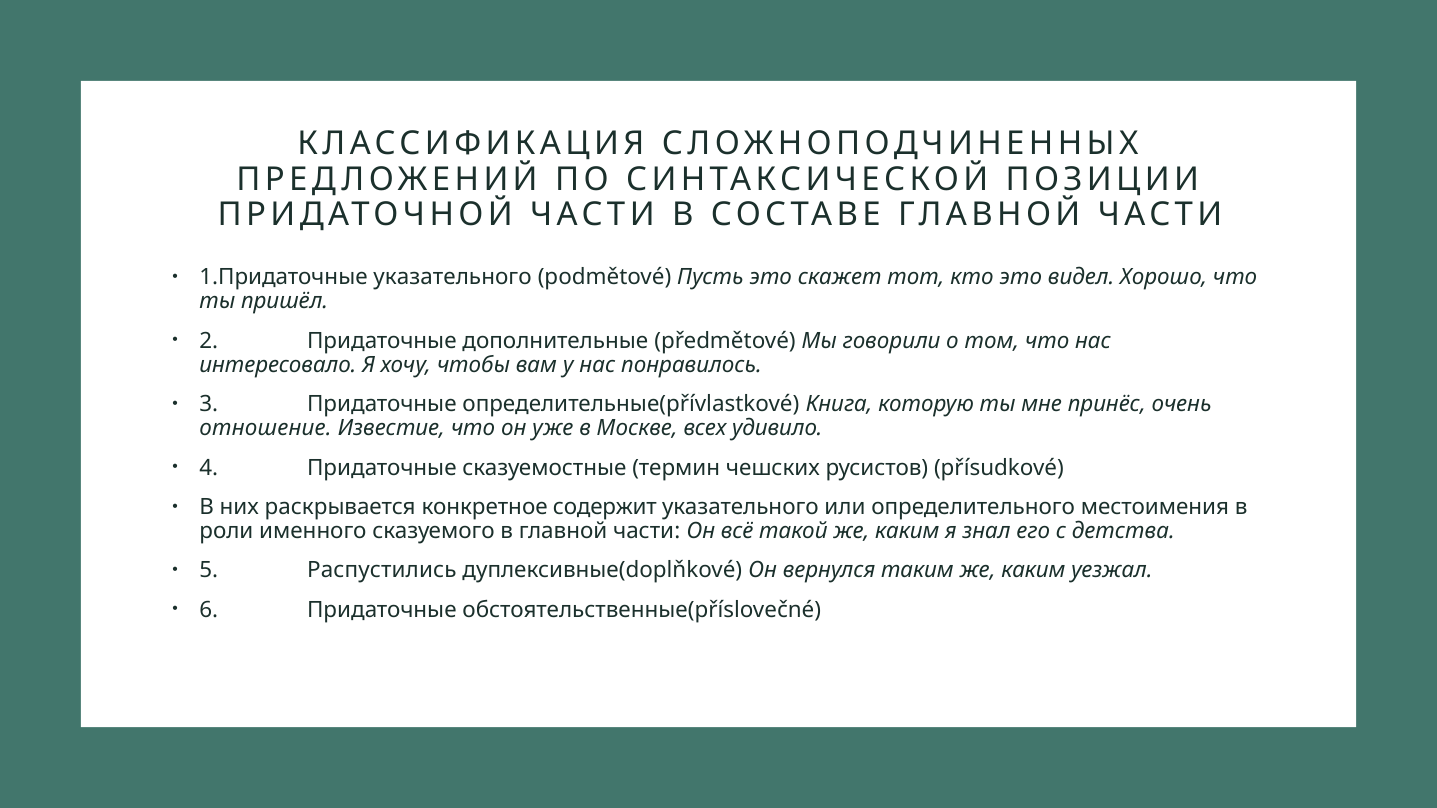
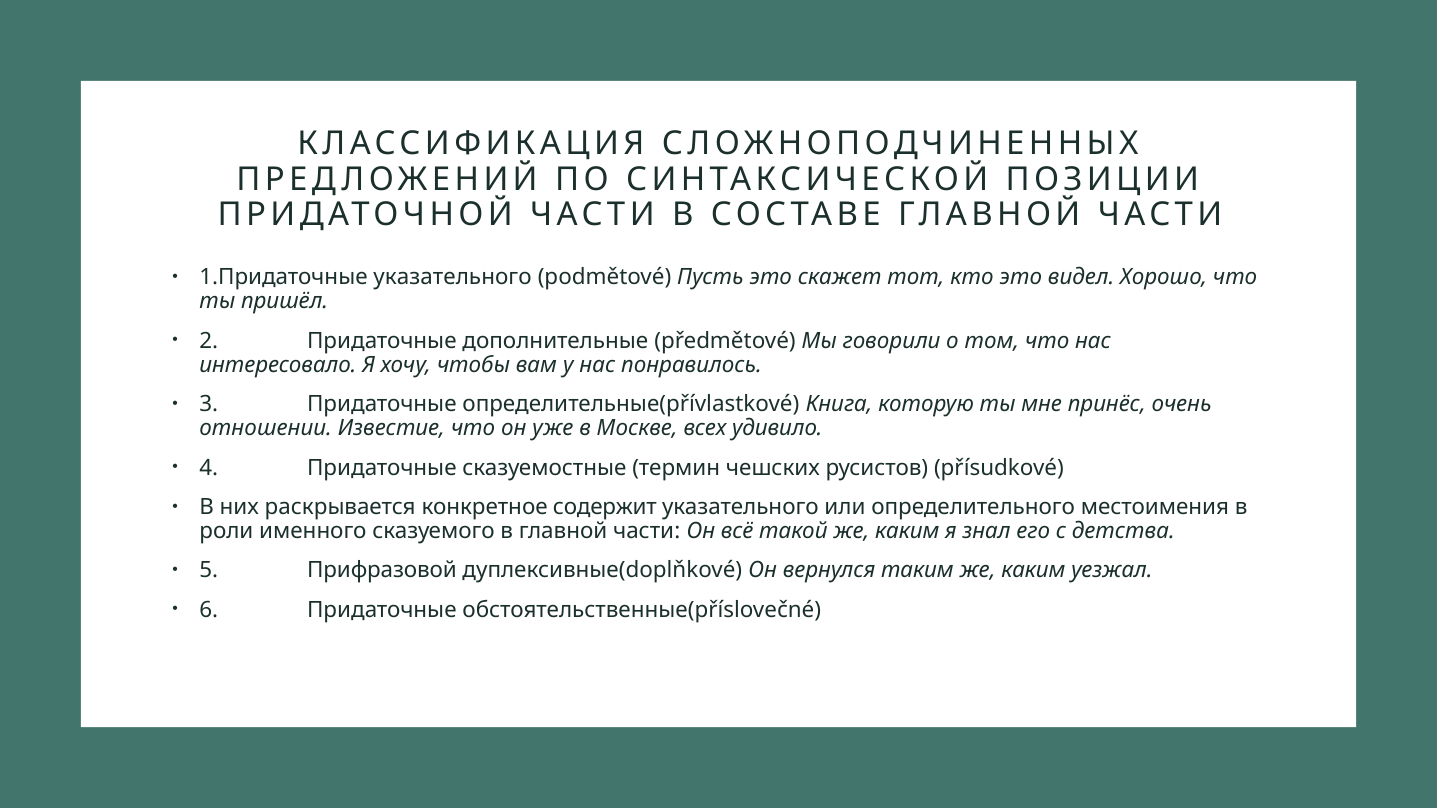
отношение: отношение -> отношении (266, 429)
Распустились: Распустились -> Прифразовой (382, 571)
